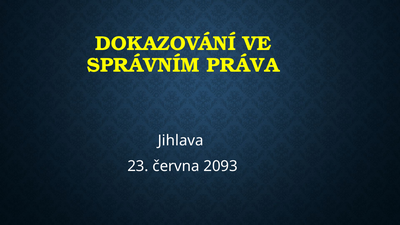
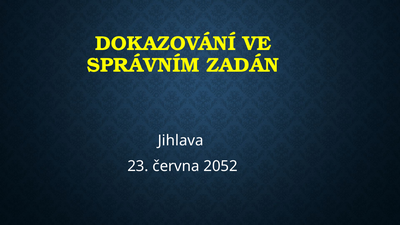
PRÁVA: PRÁVA -> ZADÁN (243, 65)
2093: 2093 -> 2052 (221, 166)
